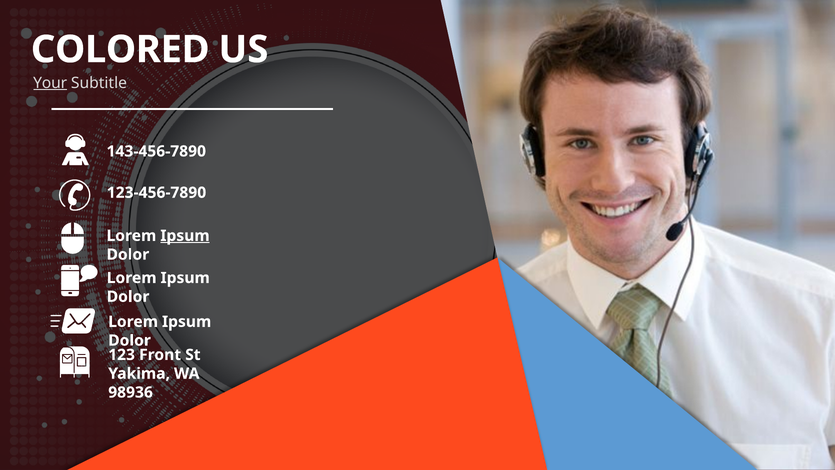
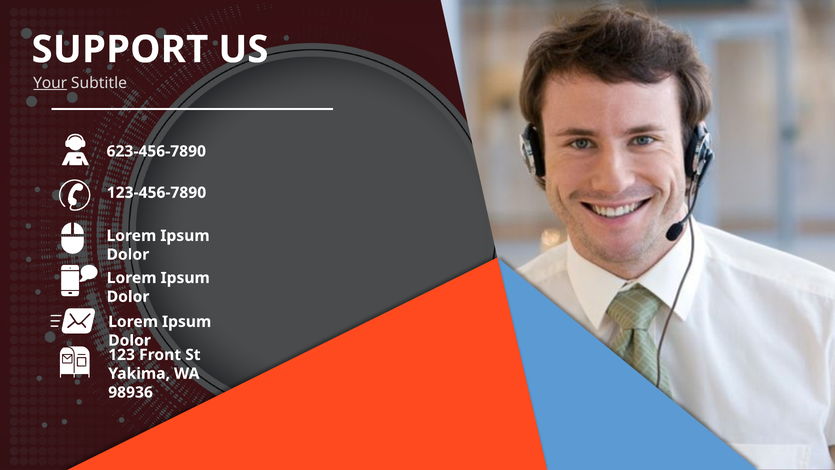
COLORED: COLORED -> SUPPORT (120, 50)
143-456-7890: 143-456-7890 -> 623-456-7890 (156, 151)
Ipsum underline: present -> none (185, 236)
